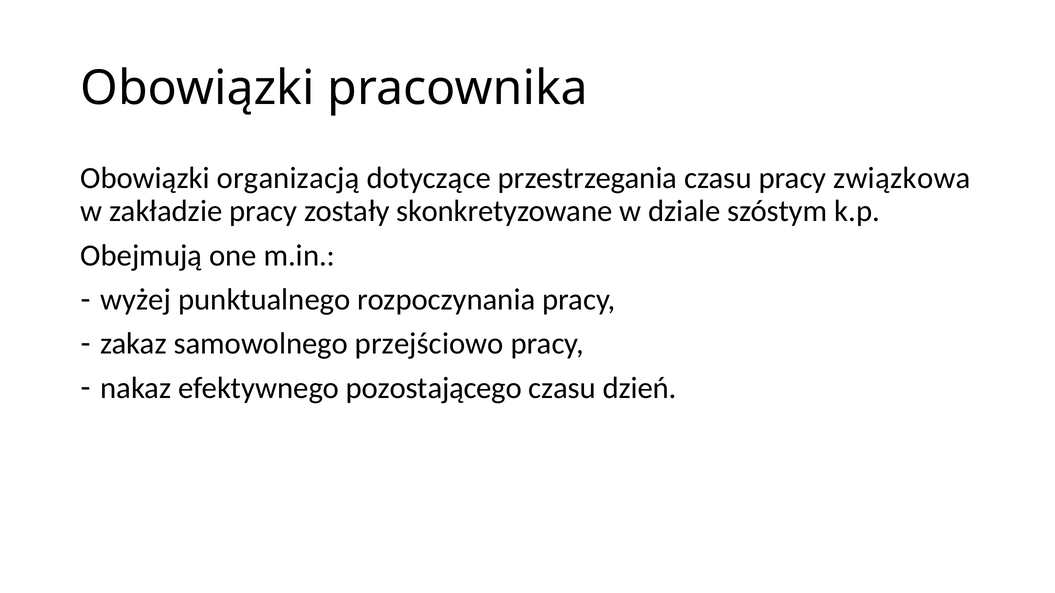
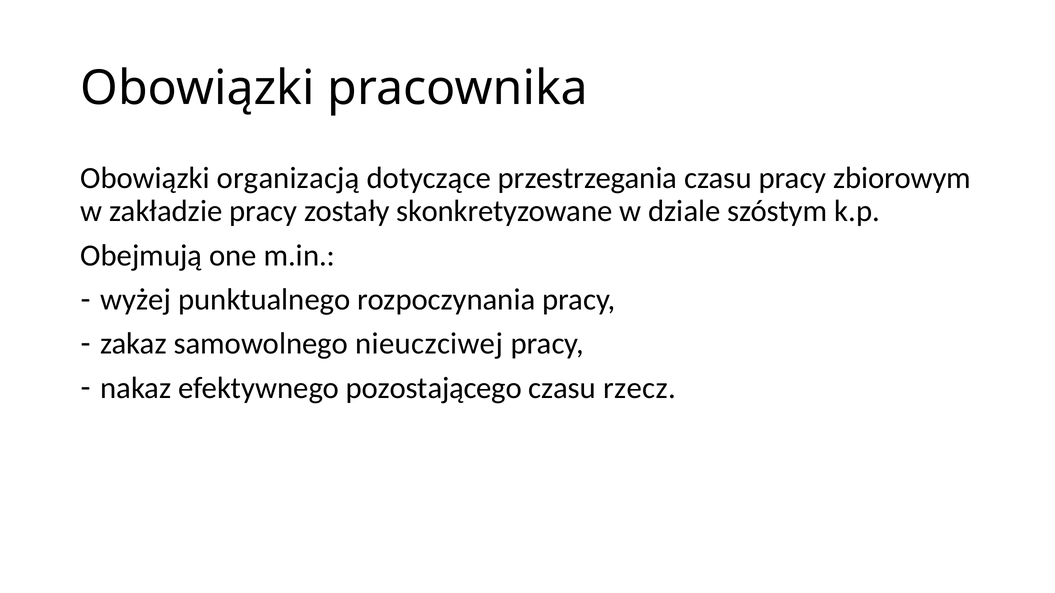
związkowa: związkowa -> zbiorowym (902, 178)
przejściowo: przejściowo -> nieuczciwej (429, 344)
dzień: dzień -> rzecz (639, 388)
